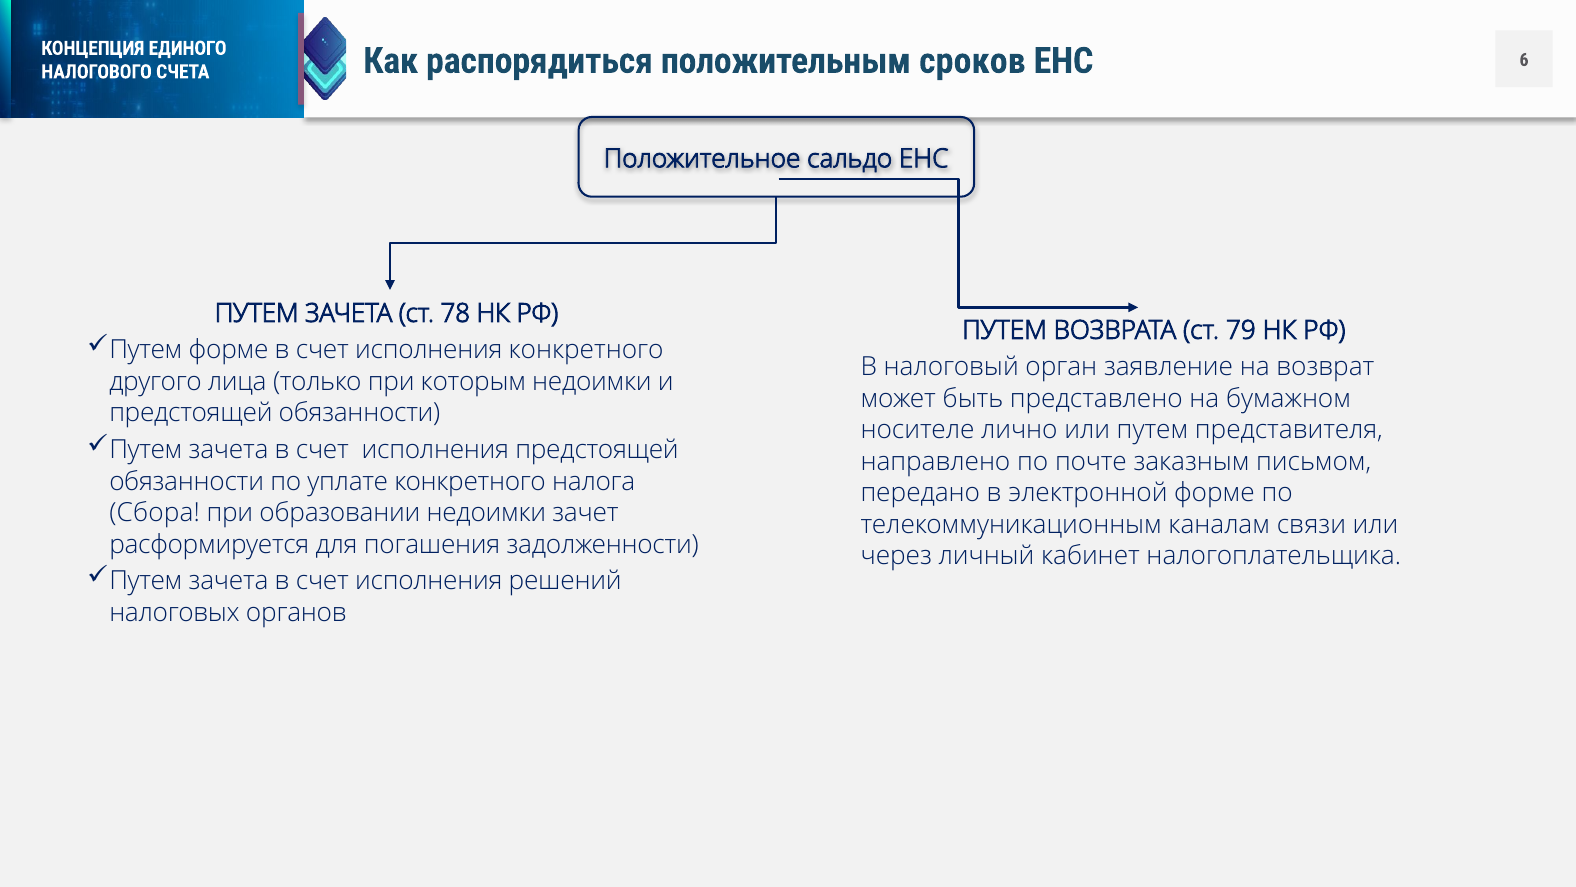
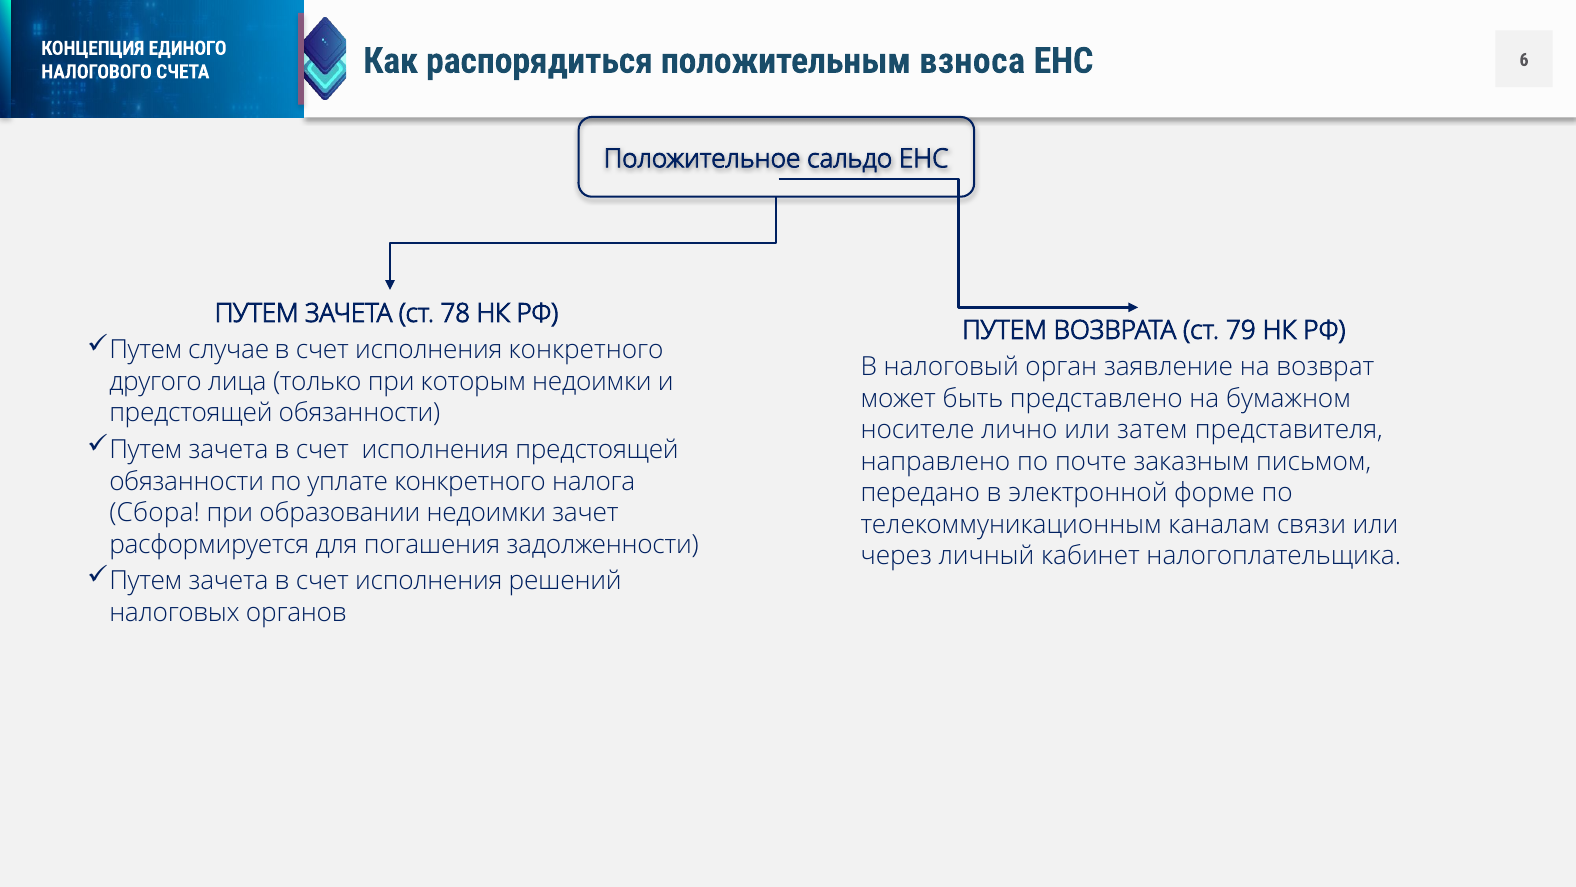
сроков: сроков -> взноса (972, 61)
Путем форме: форме -> случае (229, 350)
или путем: путем -> затем (1152, 430)
